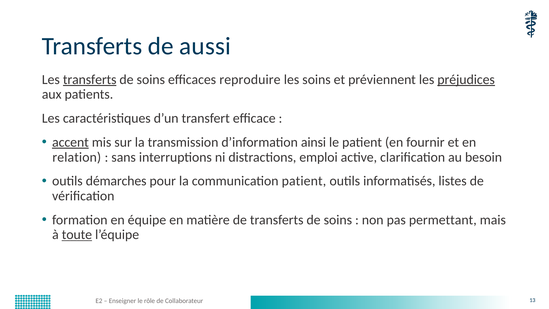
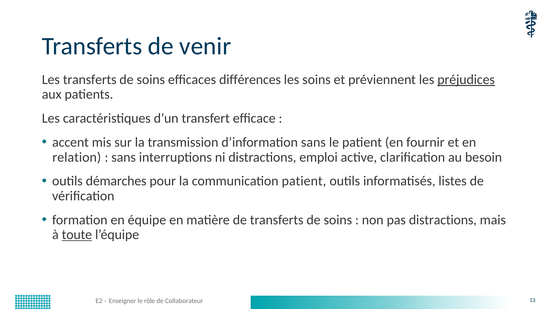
aussi: aussi -> venir (205, 46)
transferts underline: present -> none (90, 79)
reproduire: reproduire -> différences (250, 79)
accent underline: present -> none (70, 142)
d’information ainsi: ainsi -> sans (313, 142)
pas permettant: permettant -> distractions (443, 220)
